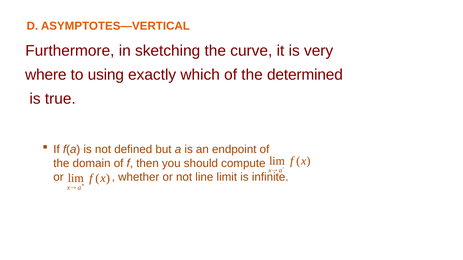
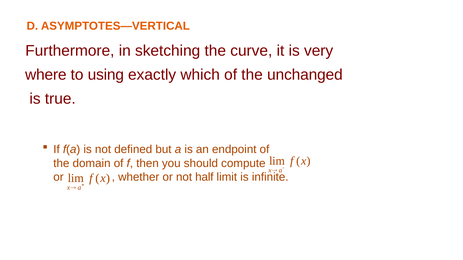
determined: determined -> unchanged (305, 75)
line: line -> half (204, 177)
